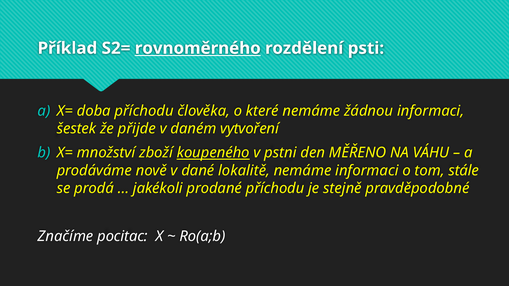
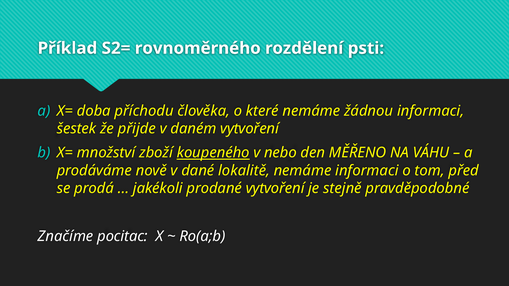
rovnoměrného underline: present -> none (198, 48)
pstni: pstni -> nebo (280, 153)
stále: stále -> před (464, 171)
prodané příchodu: příchodu -> vytvoření (275, 189)
